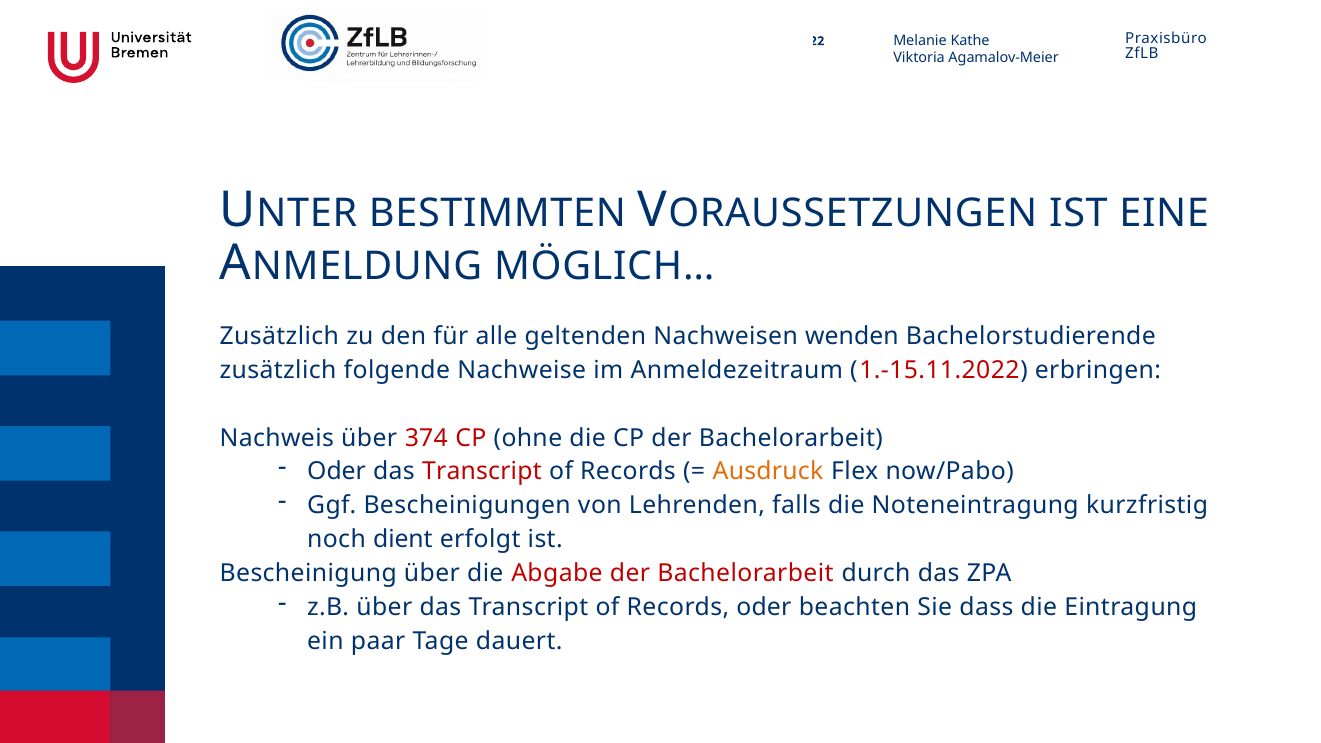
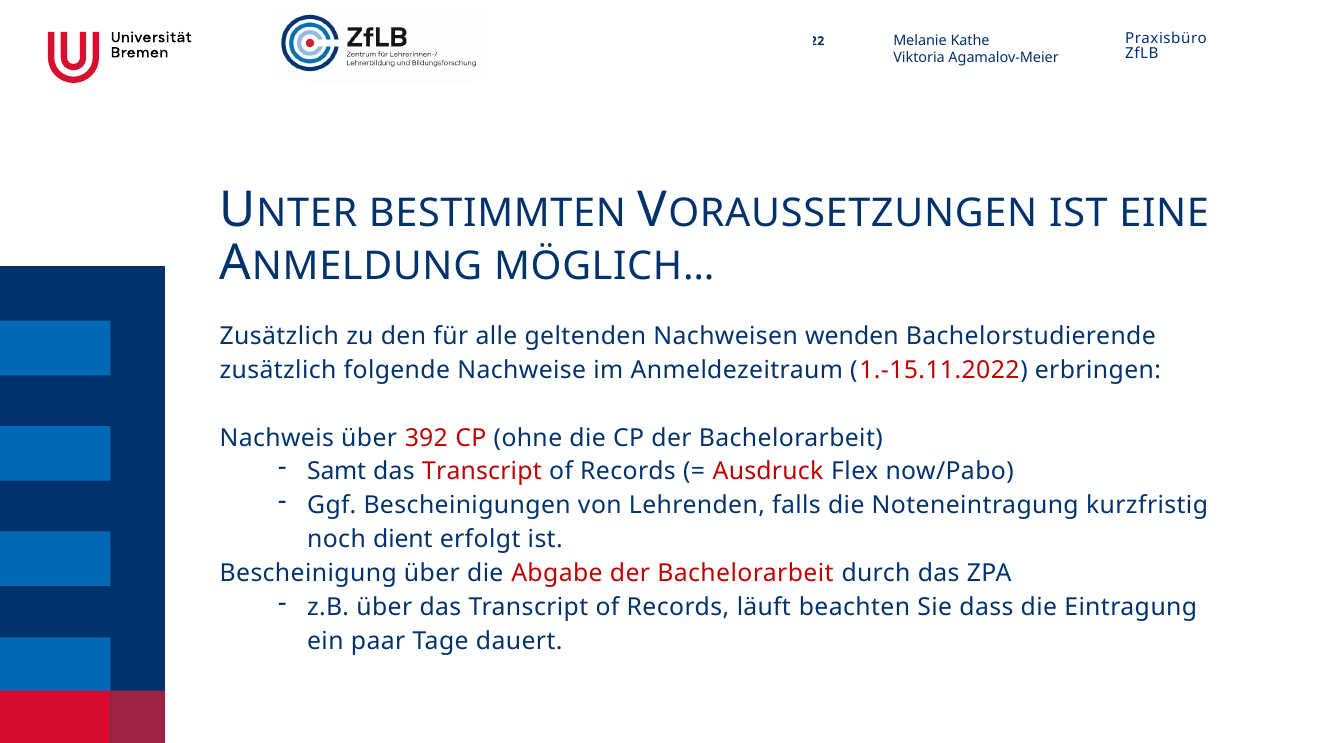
374: 374 -> 392 (426, 438)
Oder: Oder -> Samt (337, 472)
Ausdruck colour: orange -> red (768, 472)
Records oder: oder -> läuft (764, 607)
